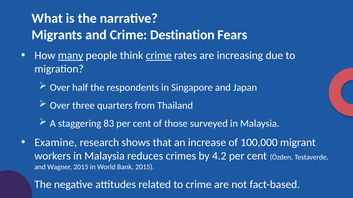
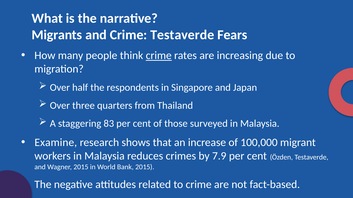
Crime Destination: Destination -> Testaverde (182, 35)
many underline: present -> none (71, 56)
4.2: 4.2 -> 7.9 (219, 156)
